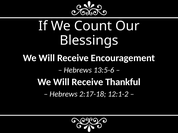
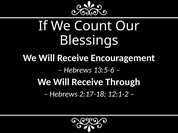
Thankful: Thankful -> Through (123, 82)
